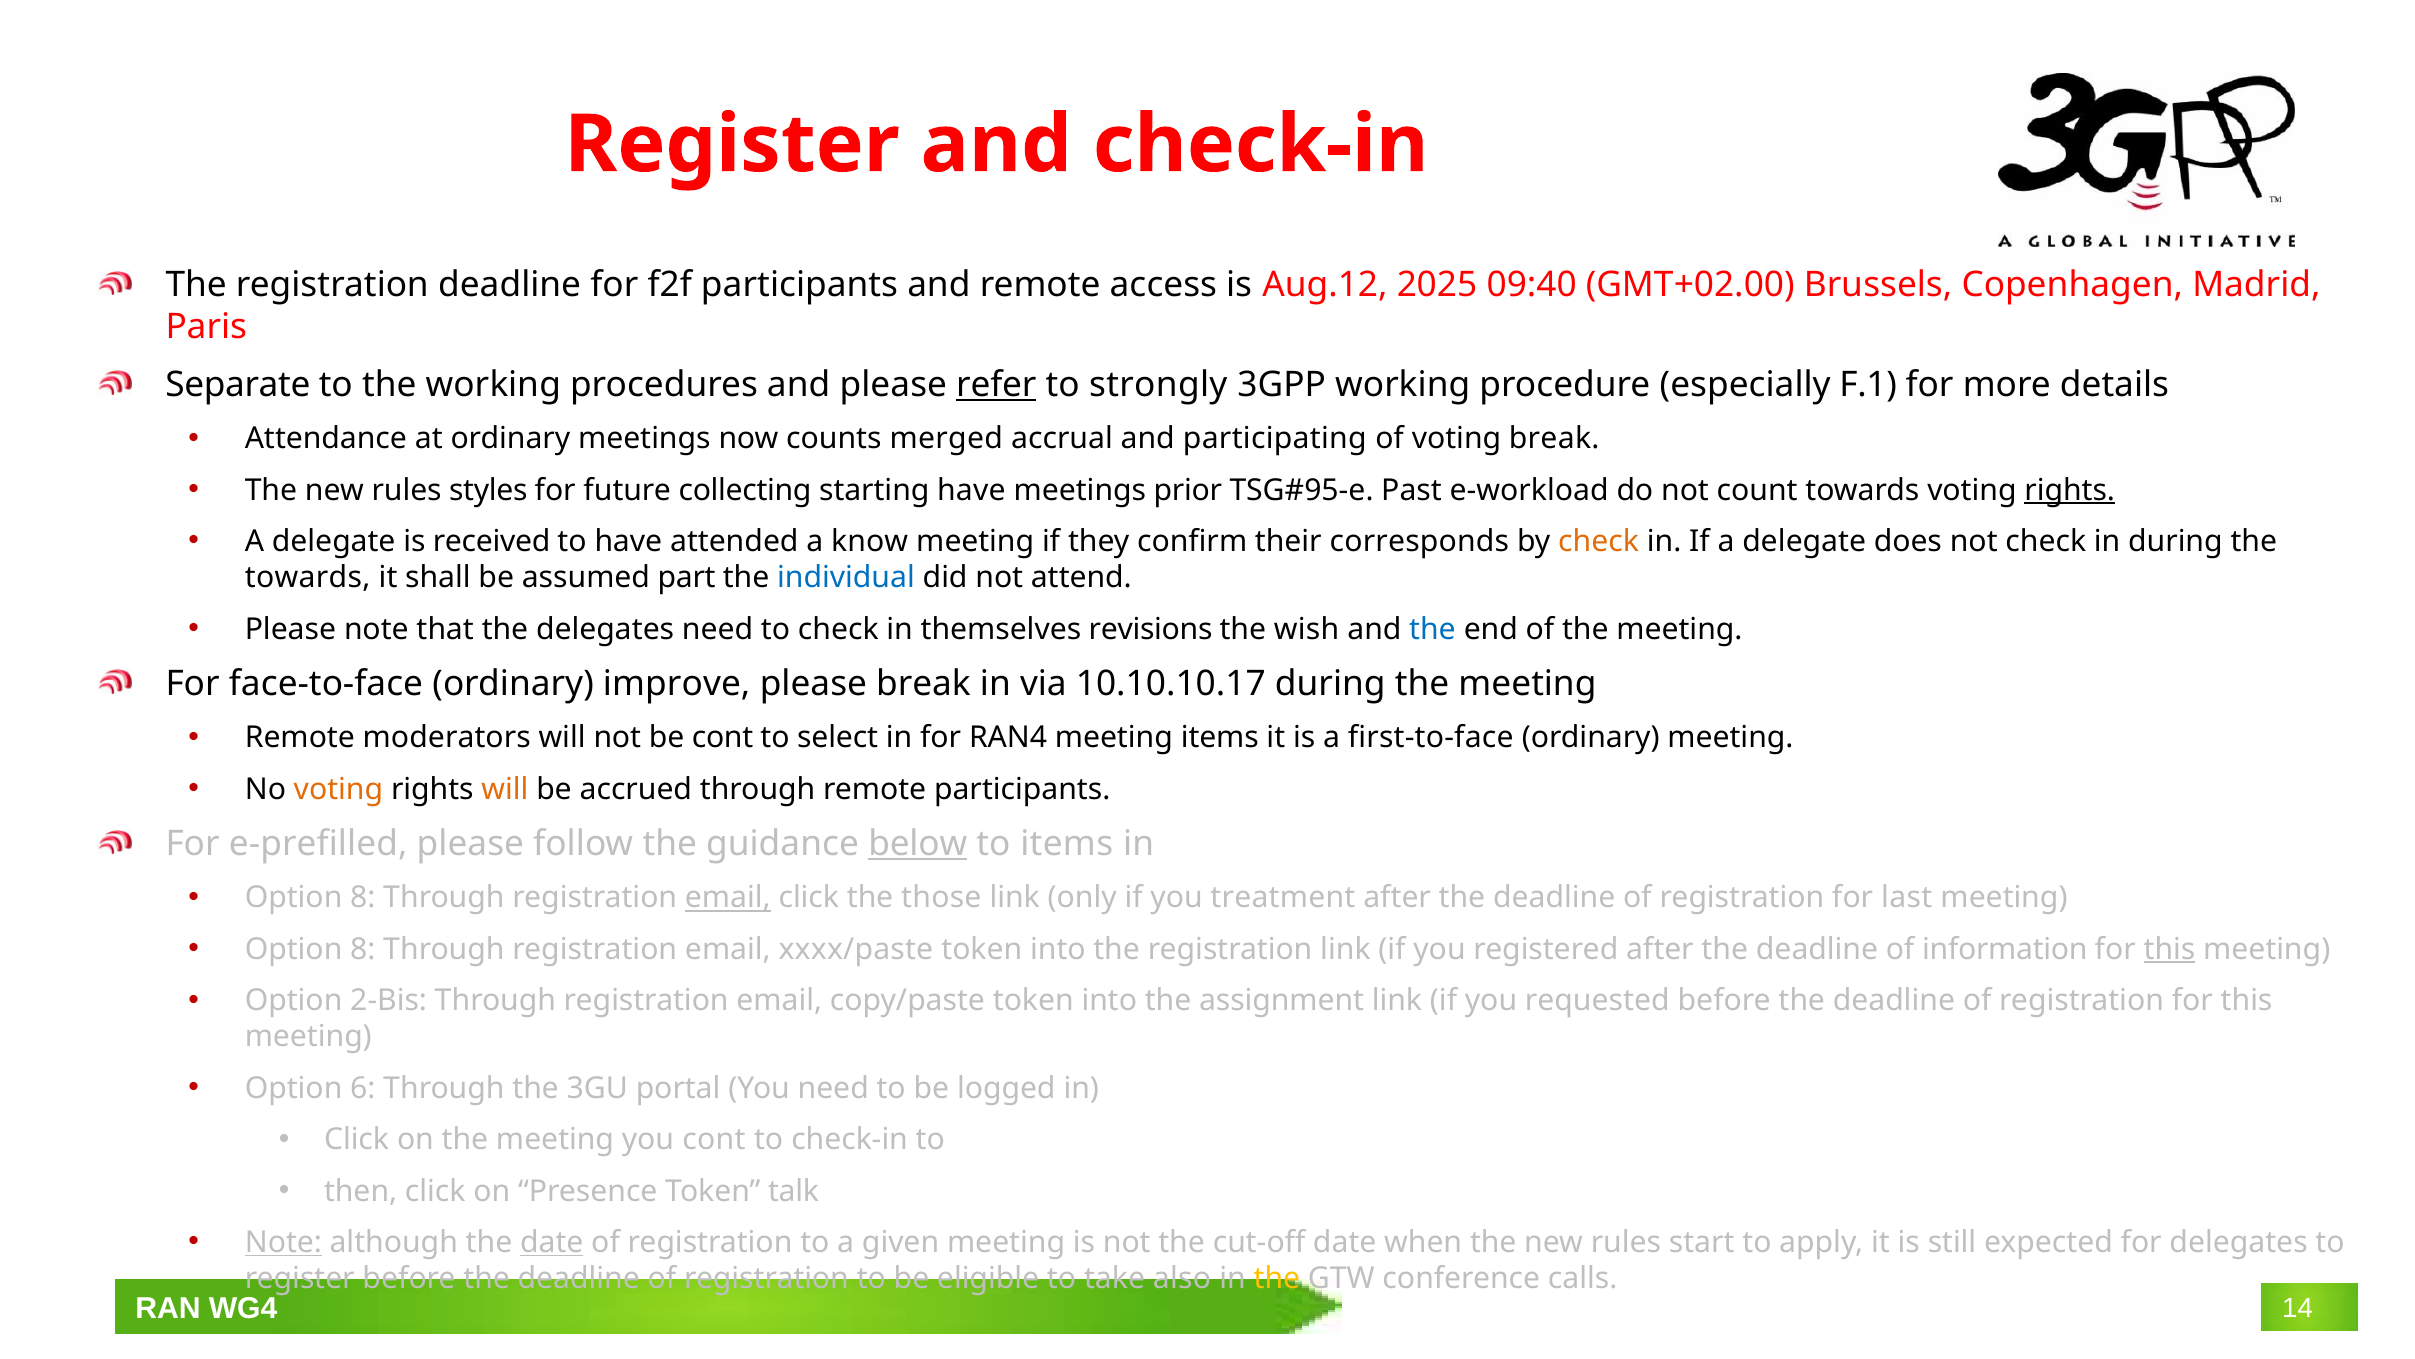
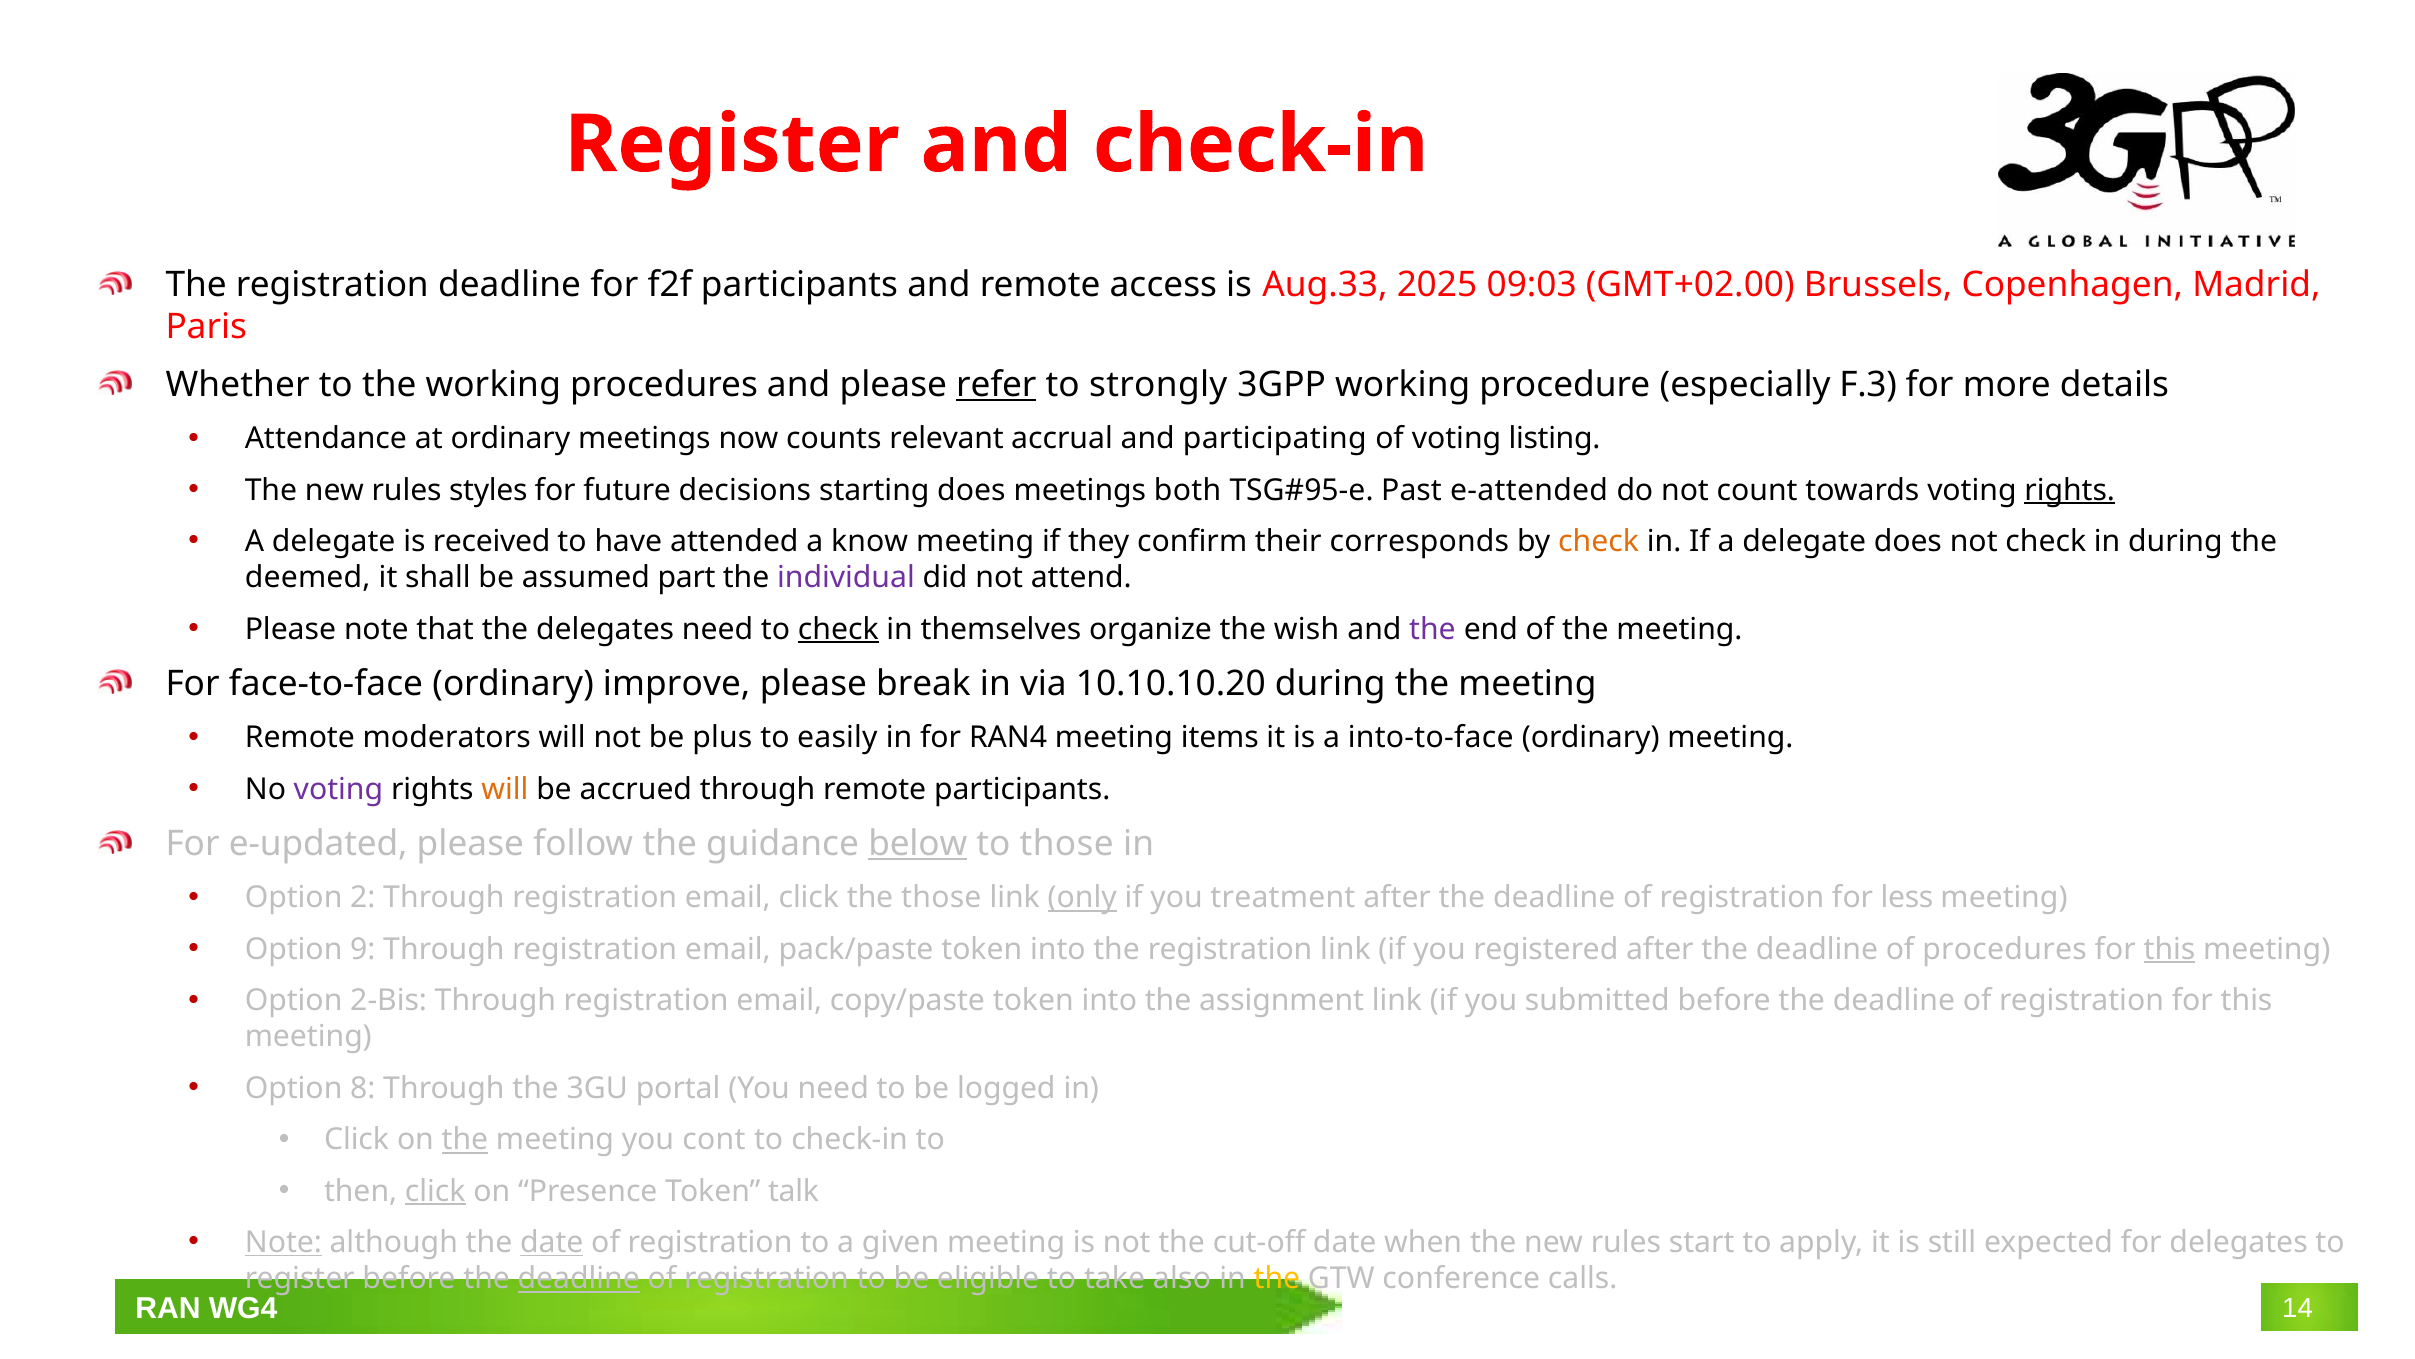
Aug.12: Aug.12 -> Aug.33 (1325, 285)
09:40: 09:40 -> 09:03 (1532, 285)
Separate: Separate -> Whether (238, 385)
F.1: F.1 -> F.3 (1868, 385)
merged: merged -> relevant (947, 439)
voting break: break -> listing (1554, 439)
collecting: collecting -> decisions (745, 490)
starting have: have -> does (971, 490)
prior: prior -> both (1188, 490)
e-workload: e-workload -> e-attended (1529, 490)
towards: towards -> deemed (308, 577)
individual colour: blue -> purple (846, 577)
check underline: none -> present (838, 629)
revisions: revisions -> organize (1151, 629)
the colour: blue -> purple (1432, 629)
10.10.10.17: 10.10.10.17 -> 10.10.10.20 (1171, 684)
be cont: cont -> plus (722, 738)
select: select -> easily (837, 738)
first-to-face: first-to-face -> into-to-face (1431, 738)
voting colour: orange -> purple (338, 789)
e-prefilled: e-prefilled -> e-updated (318, 844)
to items: items -> those (1067, 844)
8: 8 -> 2 (363, 898)
email underline: present -> none (728, 898)
only underline: none -> present (1082, 898)
last: last -> less (1907, 898)
8: 8 -> 9 (363, 949)
xxxx/paste: xxxx/paste -> pack/paste (856, 949)
of information: information -> procedures (2005, 949)
requested: requested -> submitted (1597, 1000)
6: 6 -> 8 (363, 1088)
the underline: none -> present (465, 1139)
click underline: none -> present (435, 1191)
deadline underline: none -> present (579, 1278)
